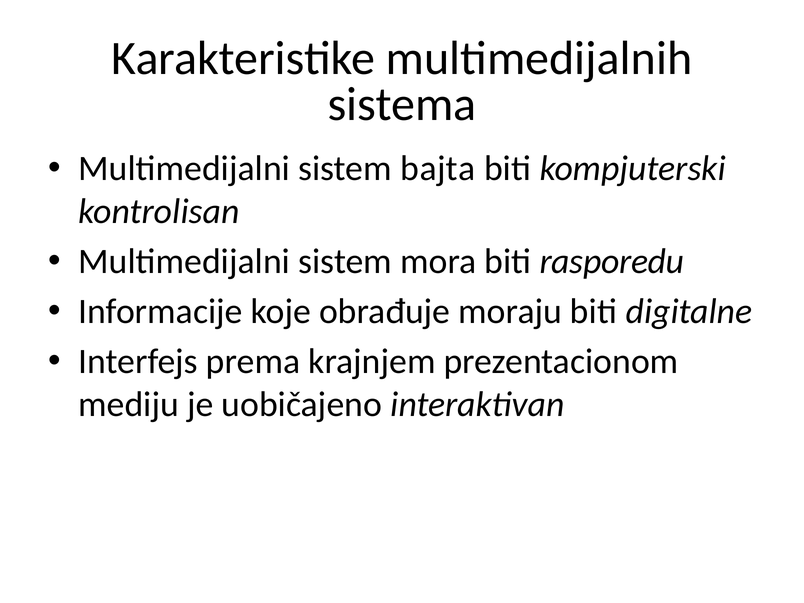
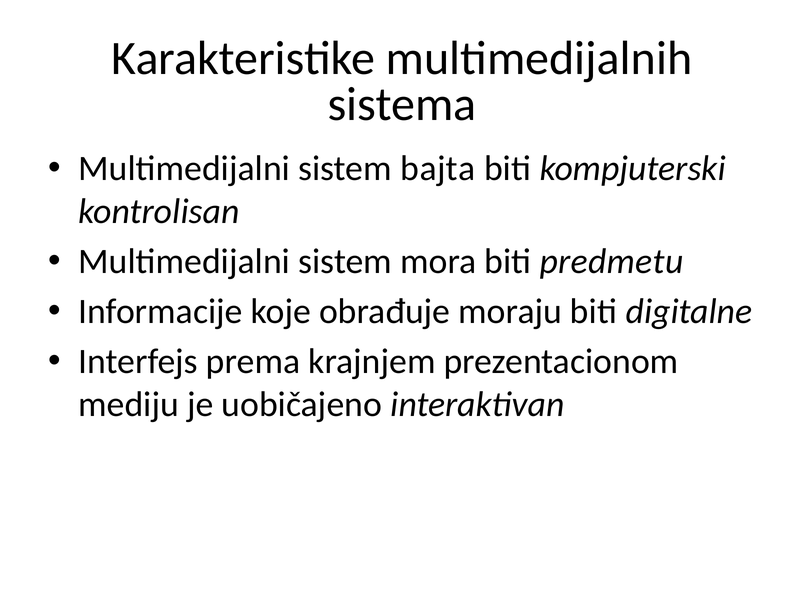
rasporedu: rasporedu -> predmetu (612, 262)
